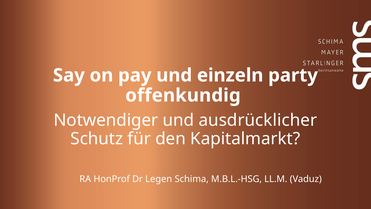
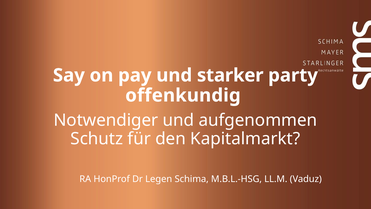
einzeln: einzeln -> starker (230, 75)
ausdrücklicher: ausdrücklicher -> aufgenommen (258, 120)
